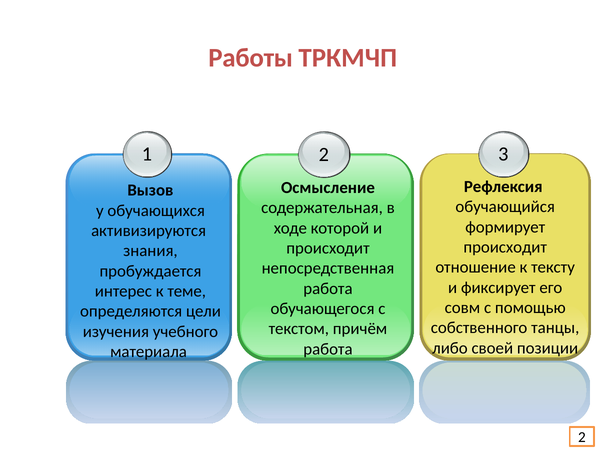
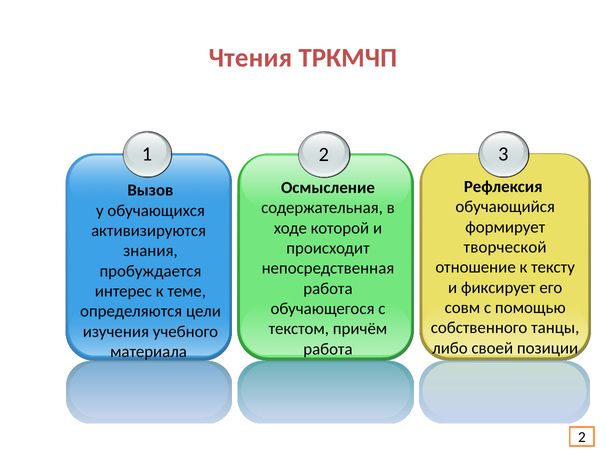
Работы: Работы -> Чтения (250, 58)
происходит: происходит -> творческой (505, 247)
